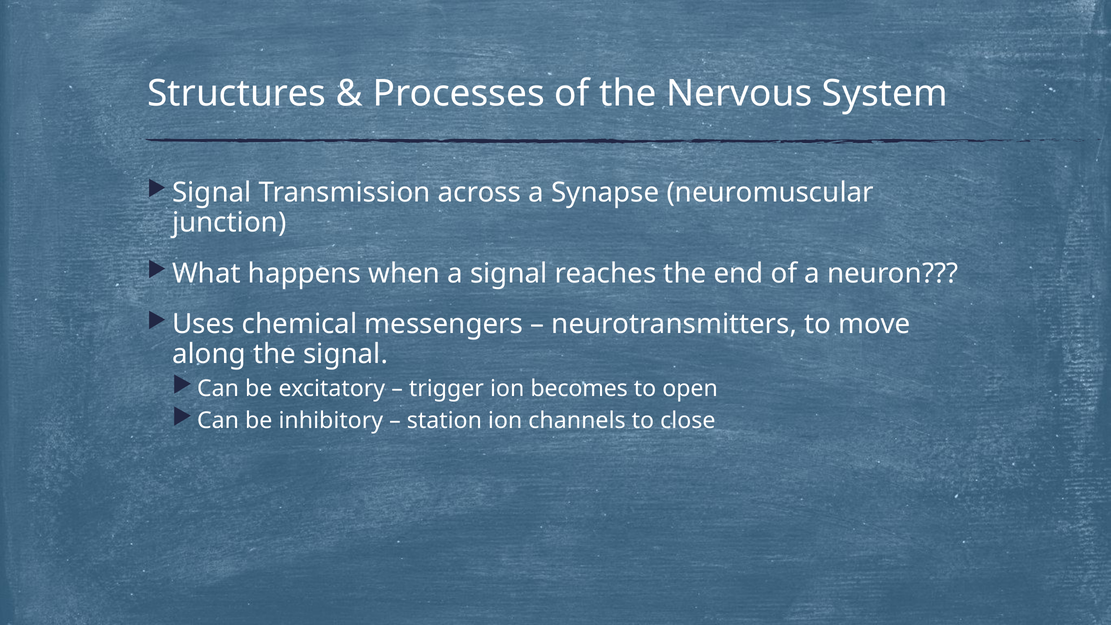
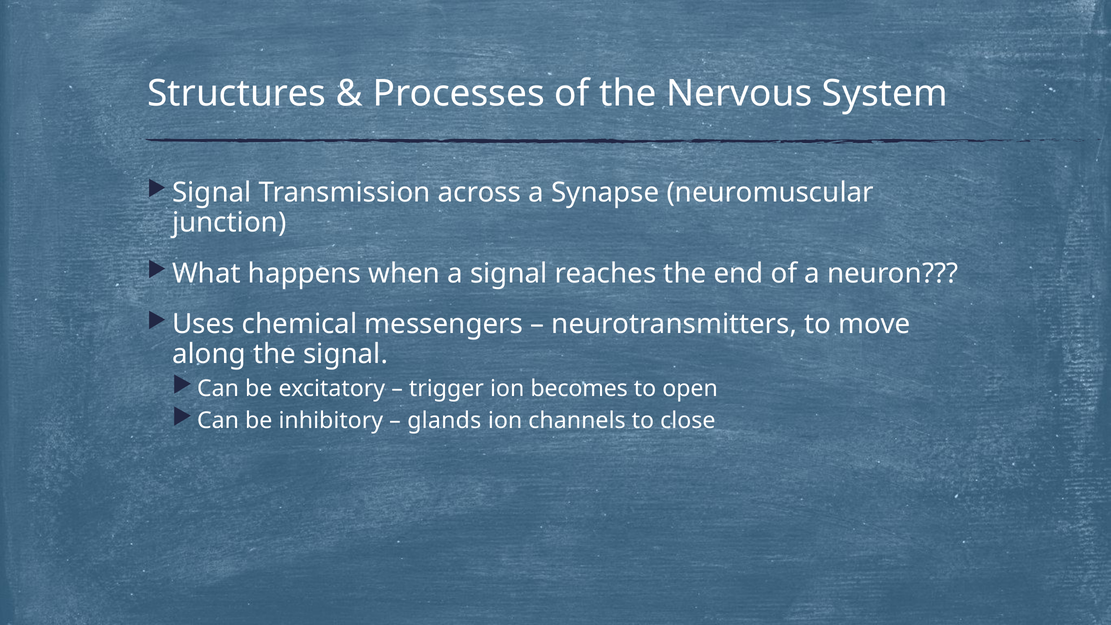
station: station -> glands (444, 421)
